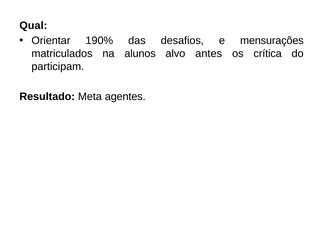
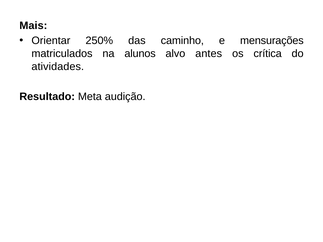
Qual: Qual -> Mais (33, 26)
190%: 190% -> 250% (99, 41)
desafios: desafios -> caminho (182, 41)
participam: participam -> atividades (58, 67)
agentes: agentes -> audição (125, 97)
